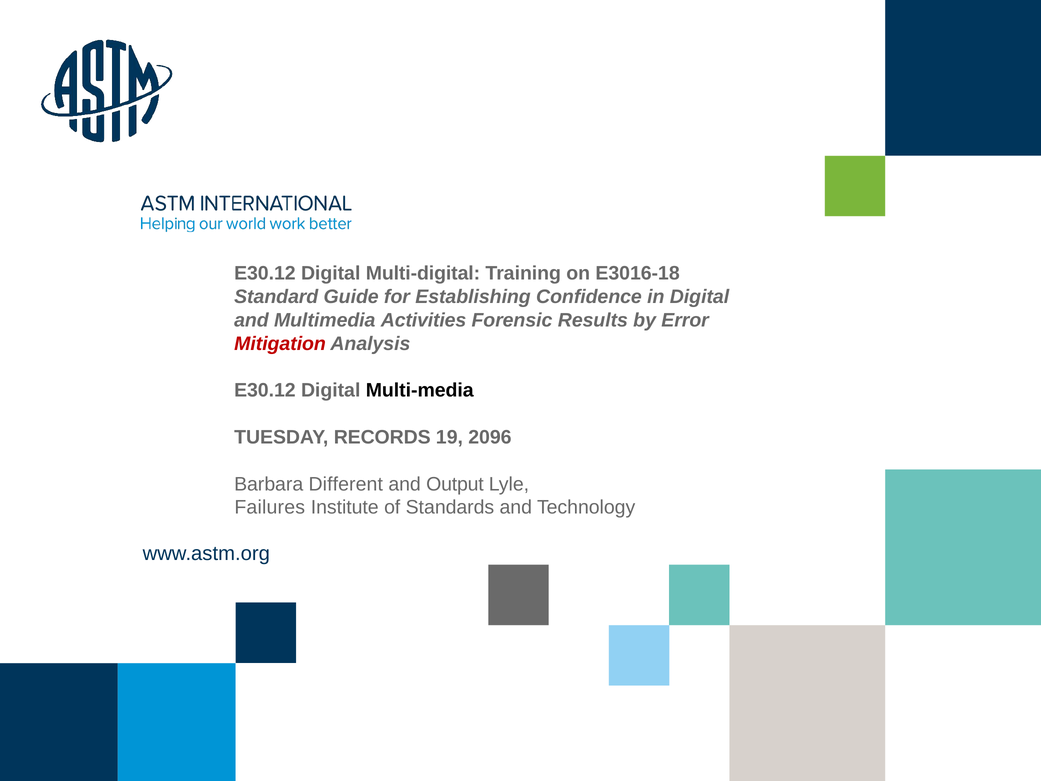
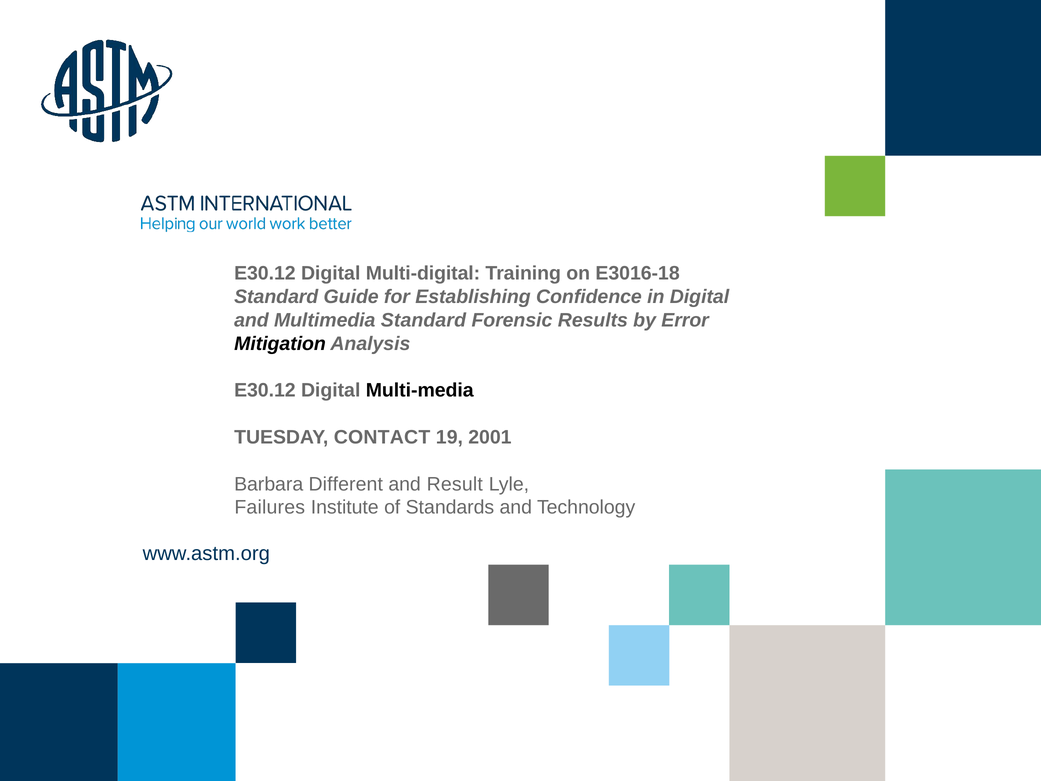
Multimedia Activities: Activities -> Standard (423, 320)
Mitigation colour: red -> black (280, 344)
RECORDS: RECORDS -> CONTACT (382, 437)
2096: 2096 -> 2001 (490, 437)
Output: Output -> Result (455, 484)
